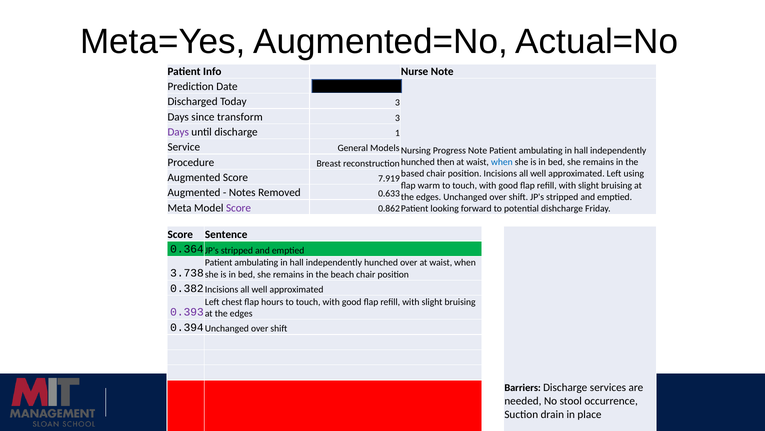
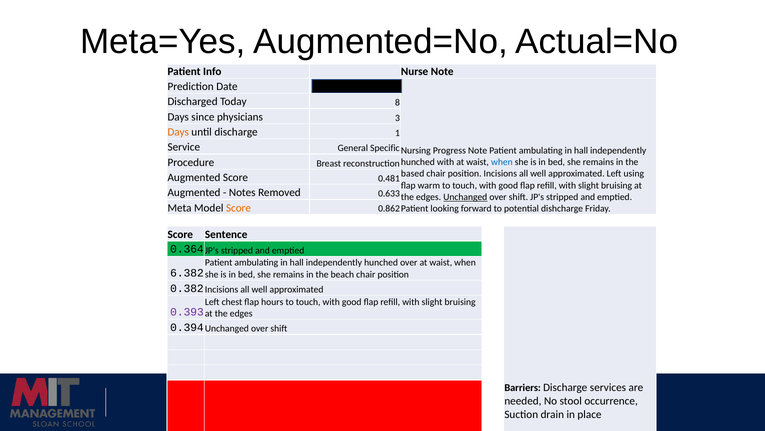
Today 3: 3 -> 8 (397, 103)
transform: transform -> physicians (240, 117)
Days colour: purple -> orange (178, 132)
Models: Models -> Specific (385, 148)
hunched then: then -> with (446, 162)
7.919: 7.919 -> 0.481 (389, 178)
Unchanged underline: none -> present (465, 197)
Score colour: purple -> orange (239, 208)
3.738: 3.738 -> 6.382 (187, 273)
